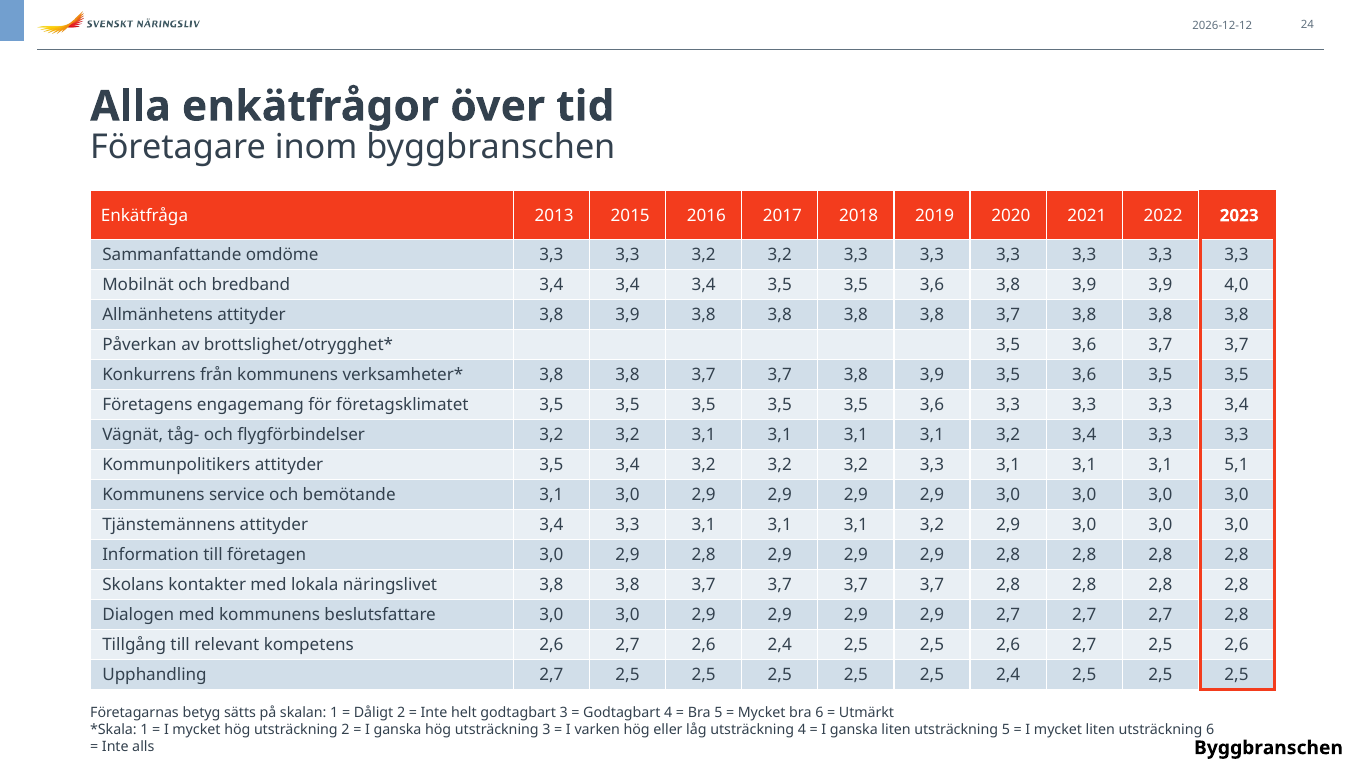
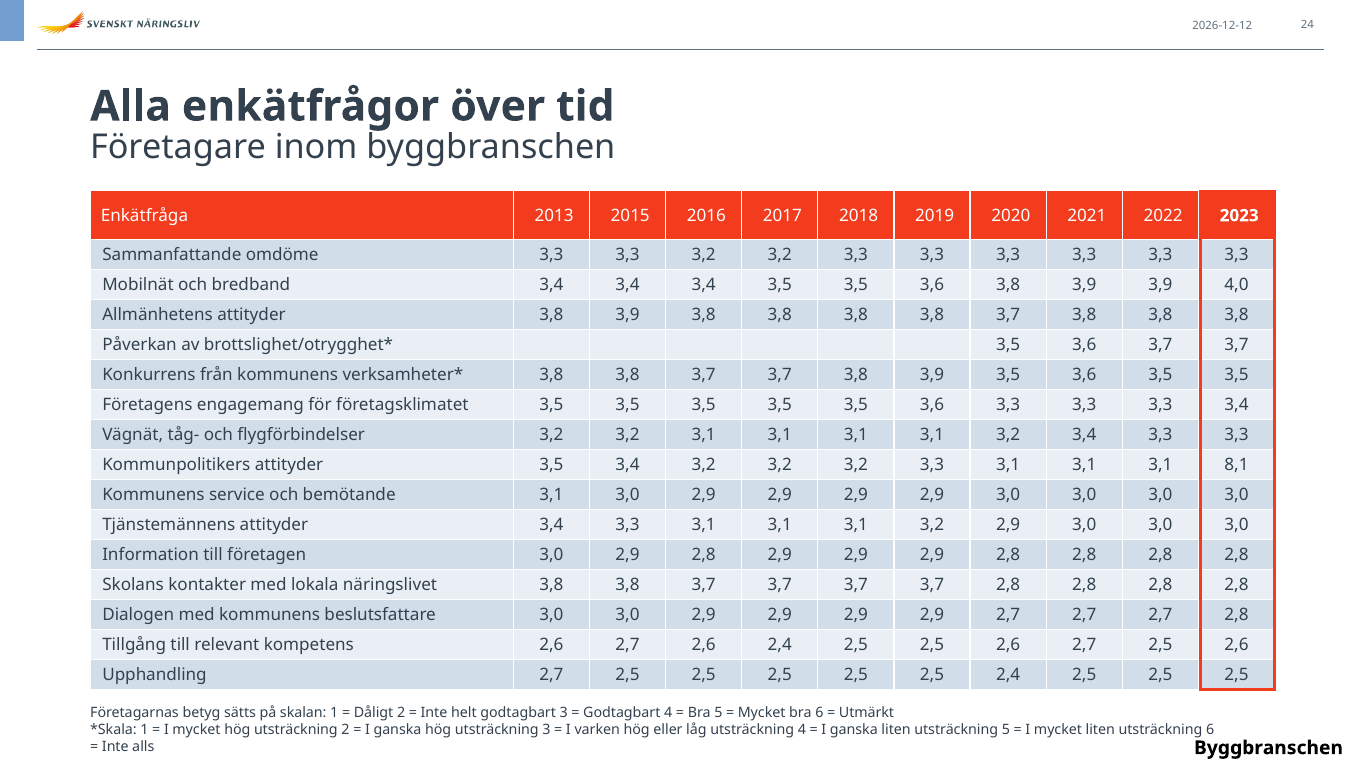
5,1: 5,1 -> 8,1 (1236, 465)
